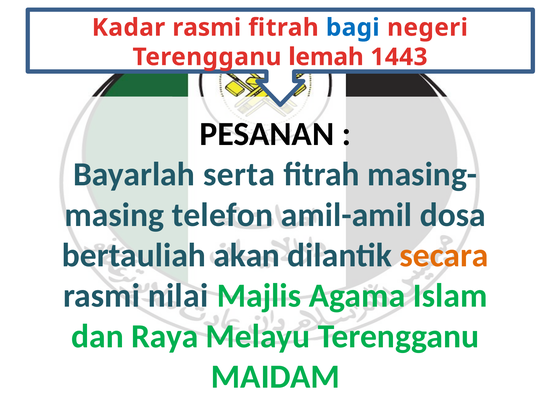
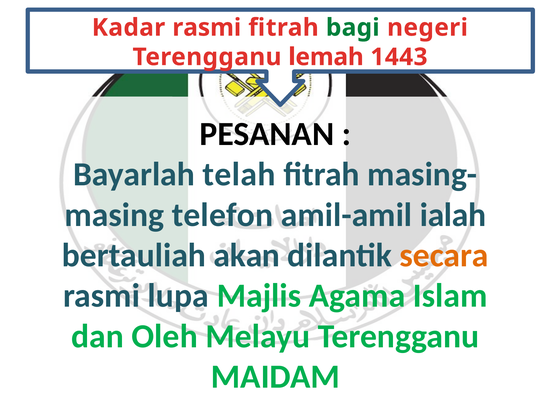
bagi colour: blue -> green (353, 28)
serta: serta -> telah (239, 174)
dosa: dosa -> ialah (453, 214)
nilai: nilai -> lupa (178, 295)
Raya: Raya -> Oleh (165, 336)
